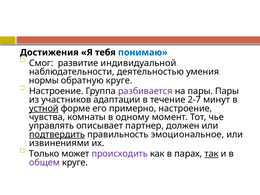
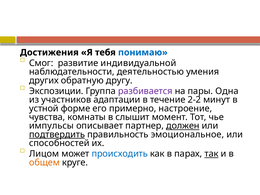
нормы: нормы -> других (44, 80)
обратную круге: круге -> другу (119, 80)
Настроение: Настроение -> Экспозиции (56, 91)
пары Пары: Пары -> Одна (227, 91)
2-7: 2-7 -> 2-2 (194, 100)
устной underline: present -> none (44, 108)
одному: одному -> слышит (133, 117)
управлять: управлять -> импульсы (51, 126)
должен underline: none -> present (183, 126)
извинениями: извинениями -> способностей (59, 143)
Только: Только -> Лицом (44, 154)
происходить colour: purple -> blue (120, 154)
общем colour: purple -> orange (44, 162)
